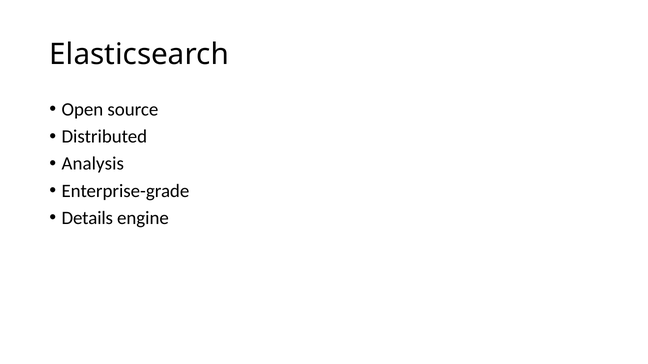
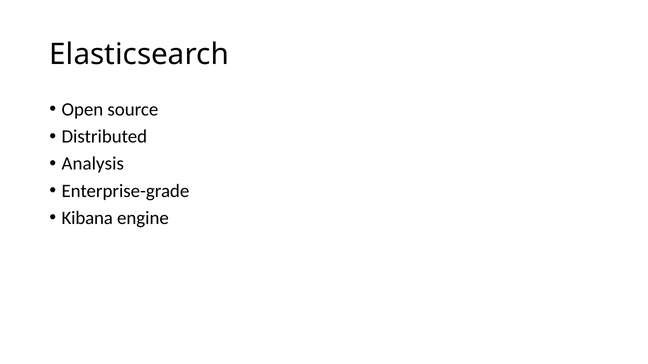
Details: Details -> Kibana (87, 218)
